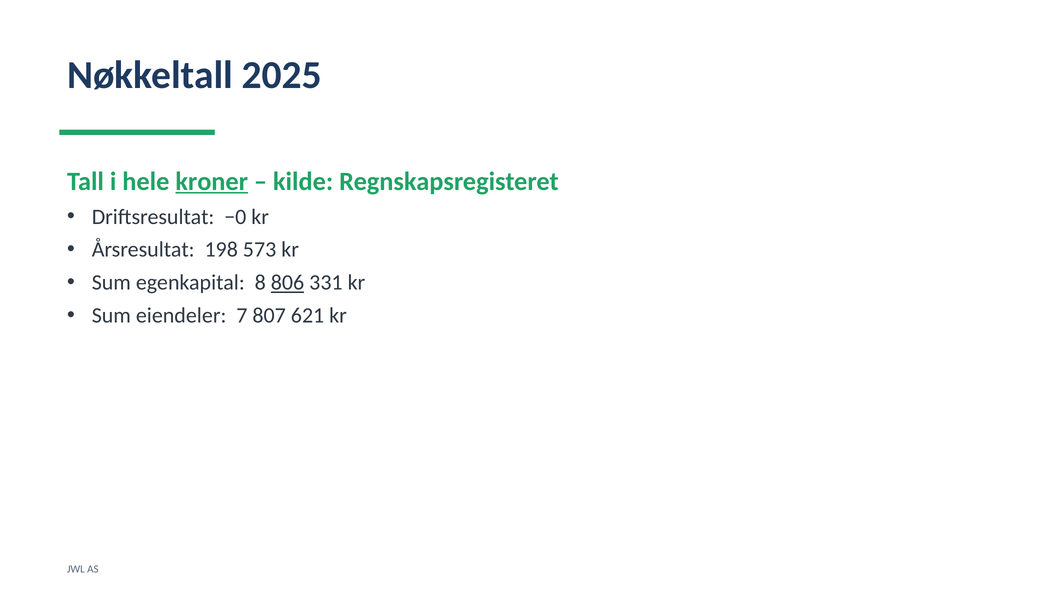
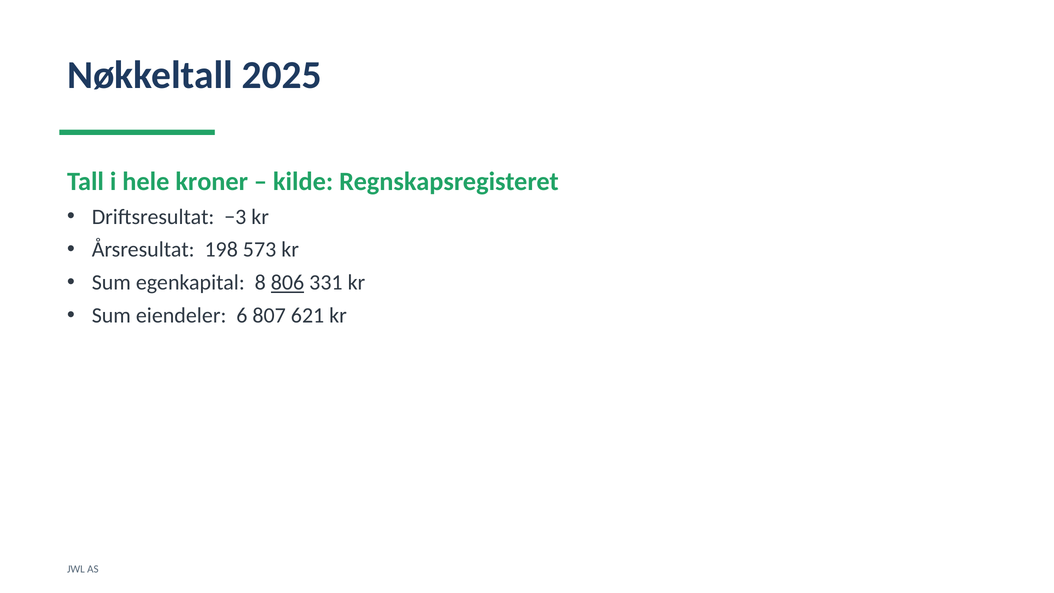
kroner underline: present -> none (212, 181)
−0: −0 -> −3 (235, 217)
7: 7 -> 6 (242, 316)
